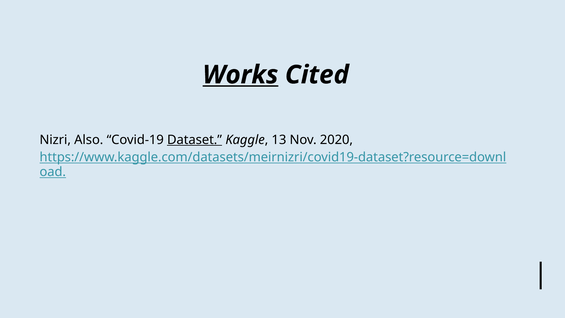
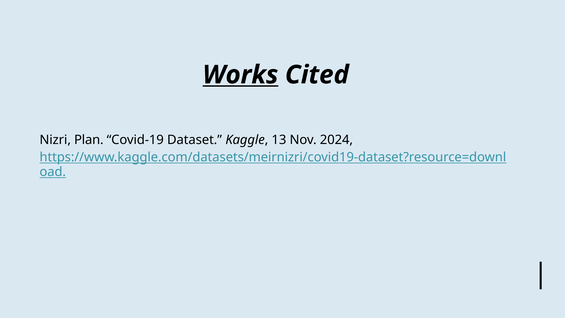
Also: Also -> Plan (89, 140)
Dataset underline: present -> none (195, 140)
2020: 2020 -> 2024 (336, 140)
